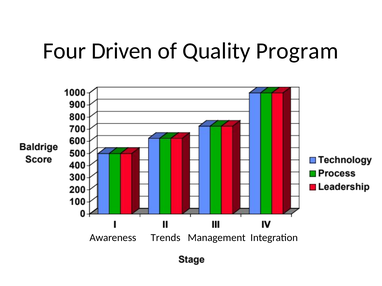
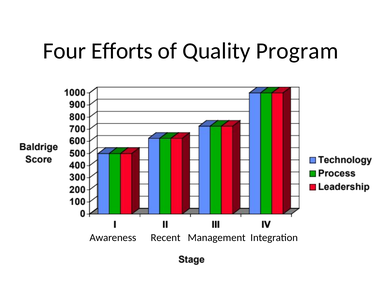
Driven: Driven -> Efforts (122, 51)
Trends: Trends -> Recent (166, 238)
